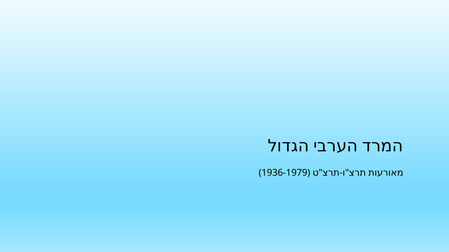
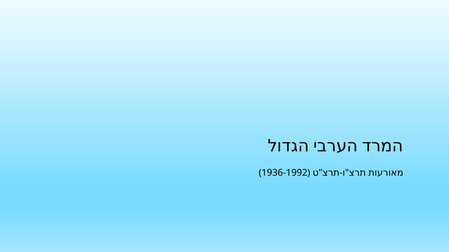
1936-1979: 1936-1979 -> 1936-1992 (284, 173)
